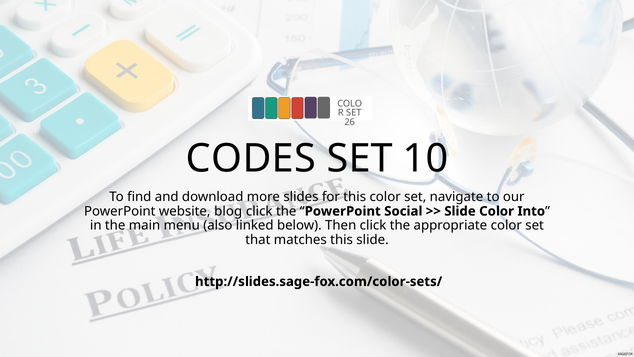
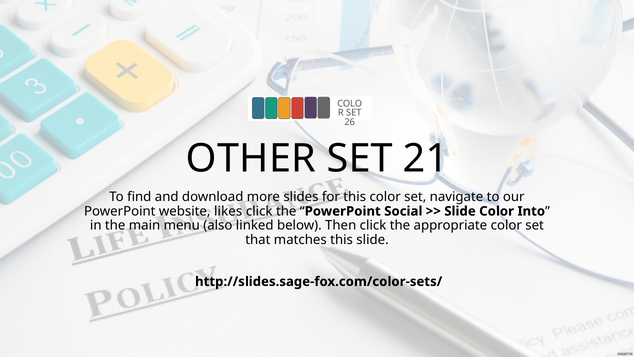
CODES: CODES -> OTHER (251, 158)
10: 10 -> 21 (426, 158)
blog: blog -> likes (228, 211)
